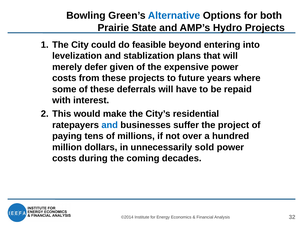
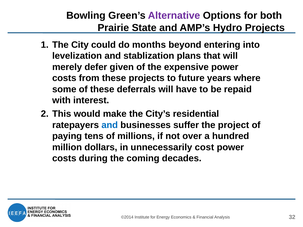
Alternative colour: blue -> purple (174, 16)
feasible: feasible -> months (149, 45)
sold: sold -> cost (204, 147)
